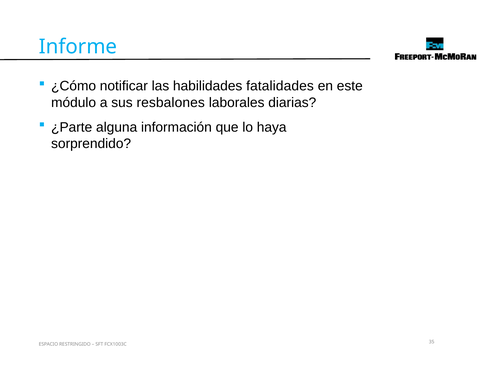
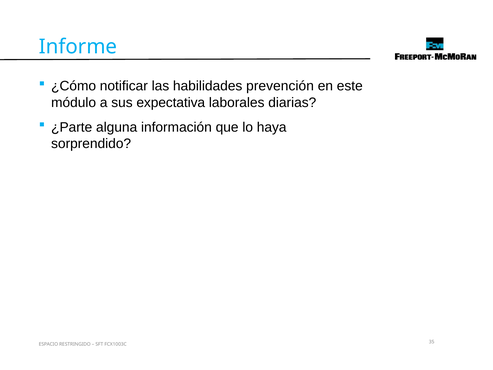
fatalidades: fatalidades -> prevención (280, 86)
resbalones: resbalones -> expectativa (171, 102)
